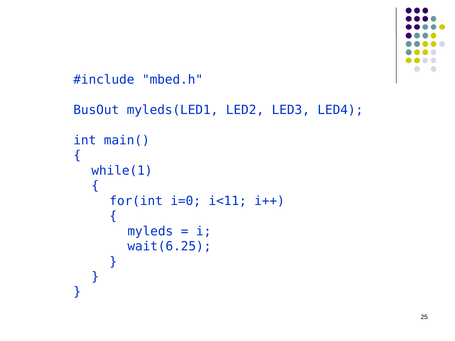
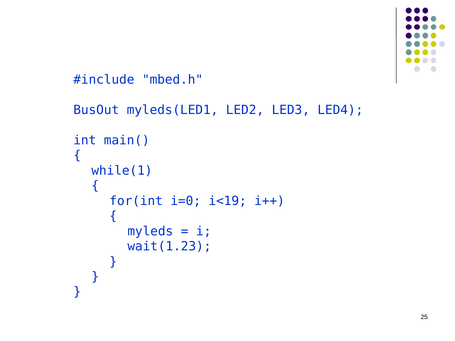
i<11: i<11 -> i<19 (228, 201)
wait(6.25: wait(6.25 -> wait(1.23 (169, 247)
